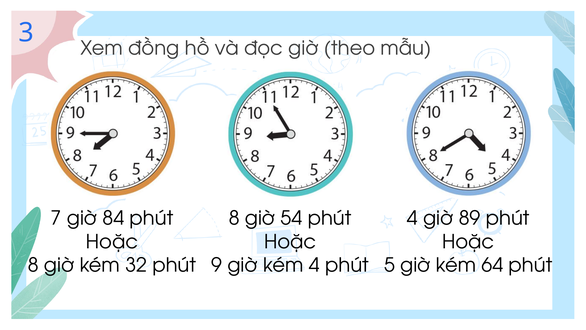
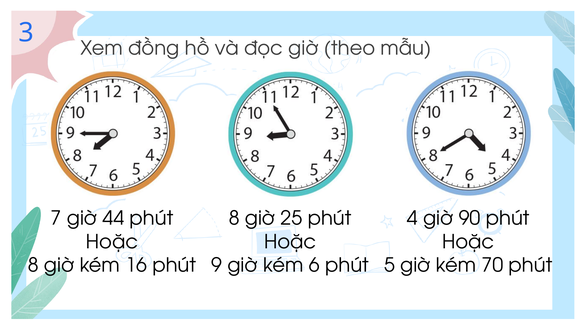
84: 84 -> 44 (113, 218)
54: 54 -> 25 (291, 218)
89: 89 -> 90 (470, 218)
32: 32 -> 16 (136, 265)
kém 4: 4 -> 6 (314, 265)
64: 64 -> 70 (492, 265)
